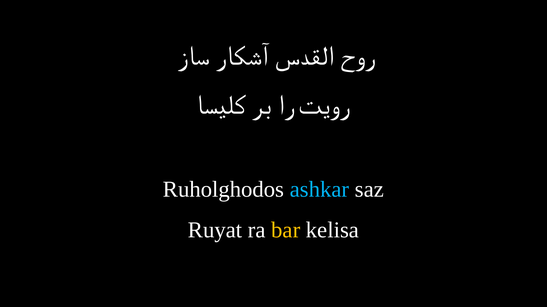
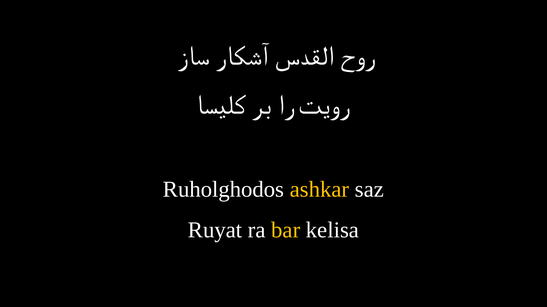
ashkar colour: light blue -> yellow (320, 190)
